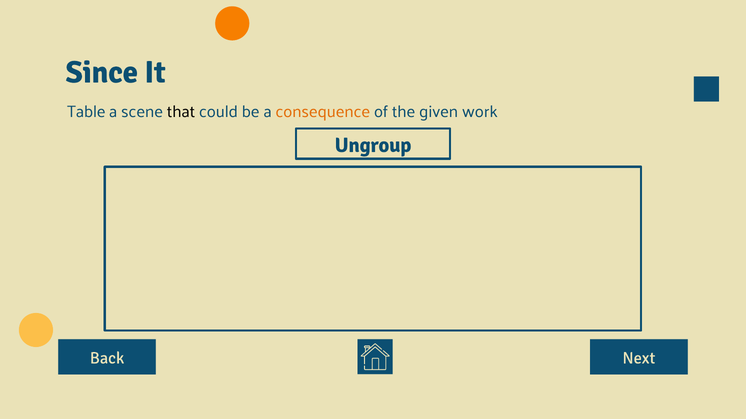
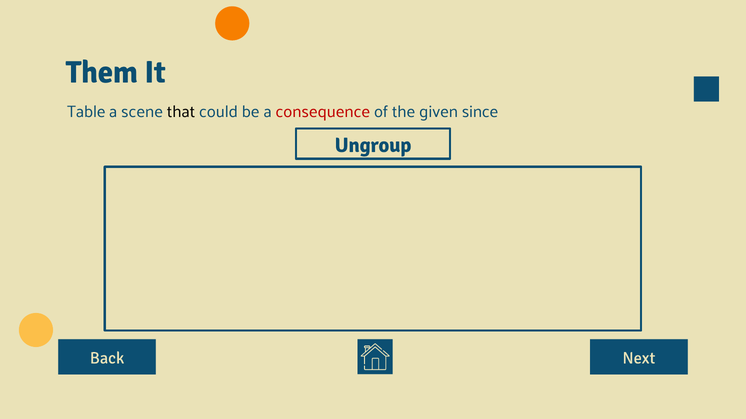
Since: Since -> Them (102, 72)
consequence colour: orange -> red (323, 112)
work: work -> since (480, 112)
